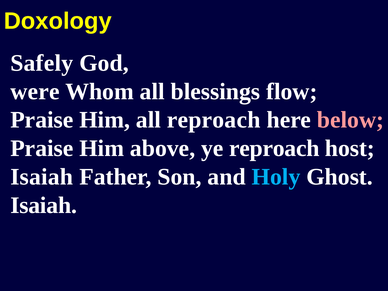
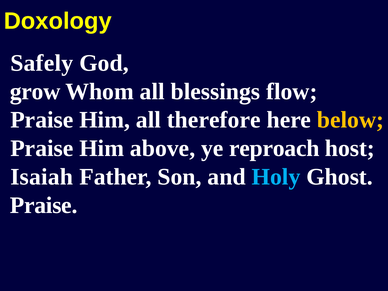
were: were -> grow (35, 91)
all reproach: reproach -> therefore (214, 120)
below colour: pink -> yellow (350, 120)
Isaiah: Isaiah -> Praise (44, 205)
